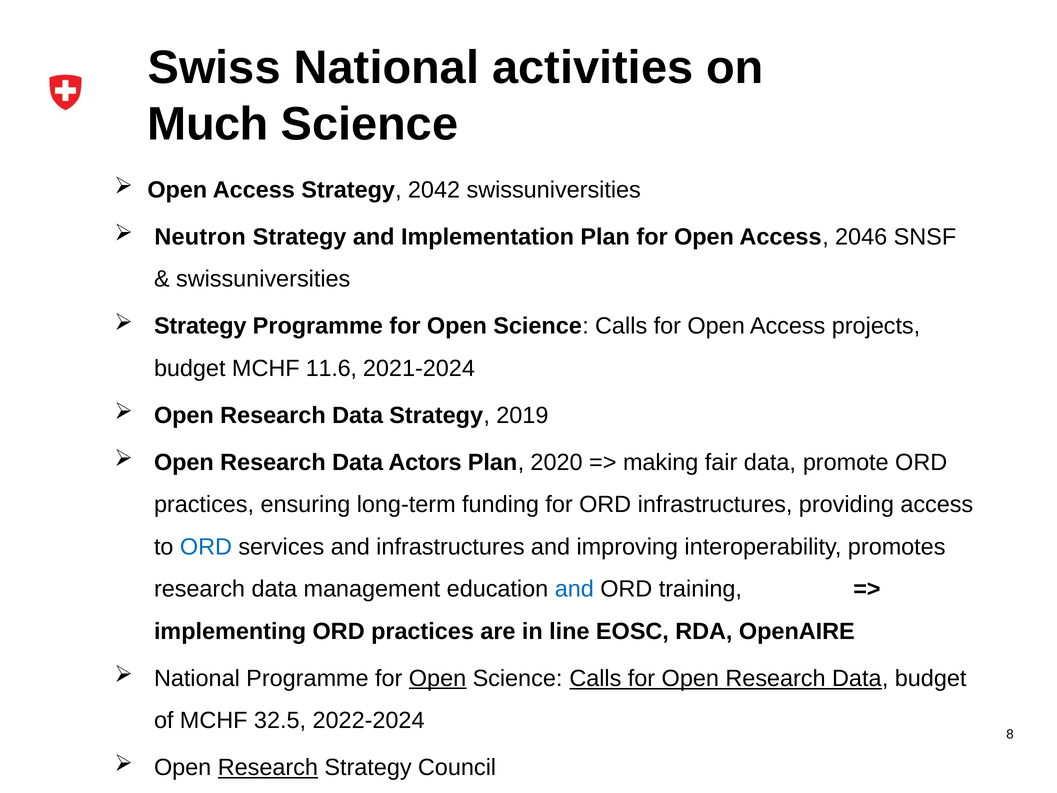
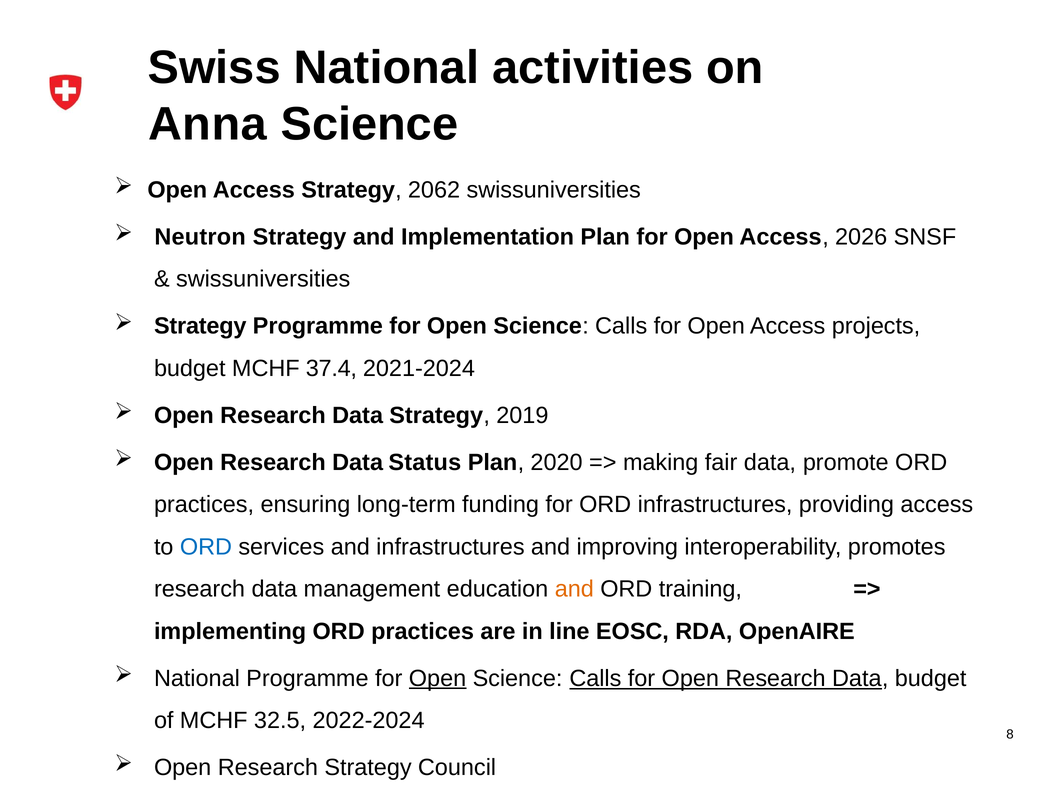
Much: Much -> Anna (207, 124)
2042: 2042 -> 2062 (434, 190)
2046: 2046 -> 2026 (861, 237)
11.6: 11.6 -> 37.4 (331, 368)
Actors: Actors -> Status (425, 462)
and colour: blue -> orange (574, 589)
Research underline: present -> none (268, 767)
